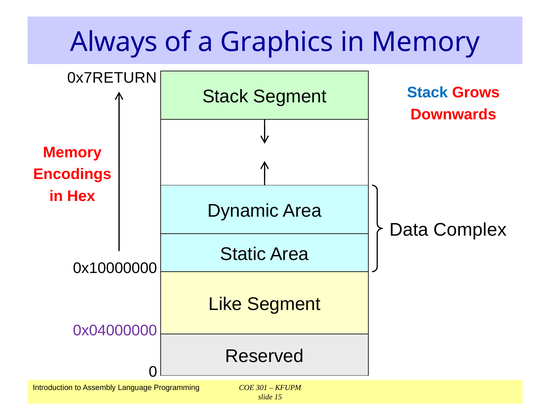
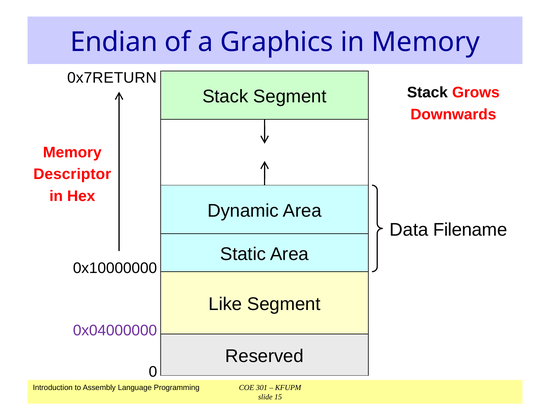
Always: Always -> Endian (114, 42)
Stack colour: blue -> black (427, 92)
Encodings: Encodings -> Descriptor (72, 174)
Complex: Complex -> Filename (470, 230)
